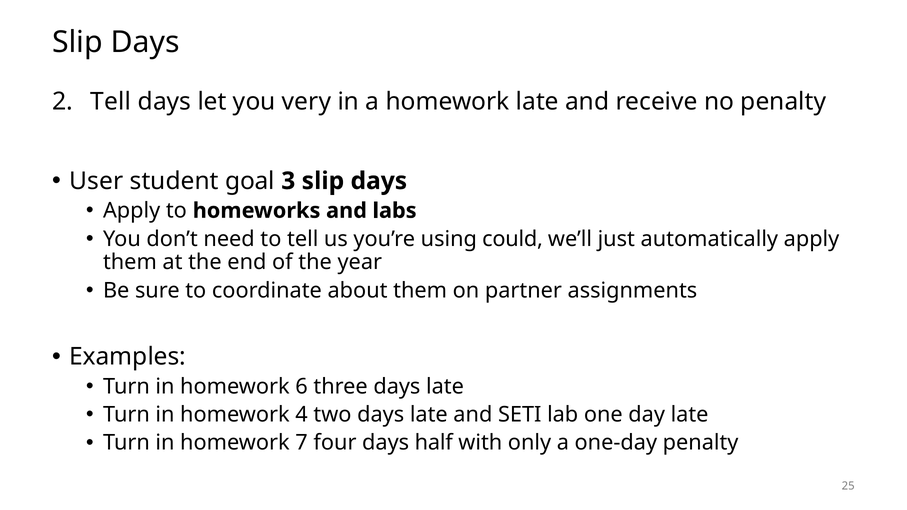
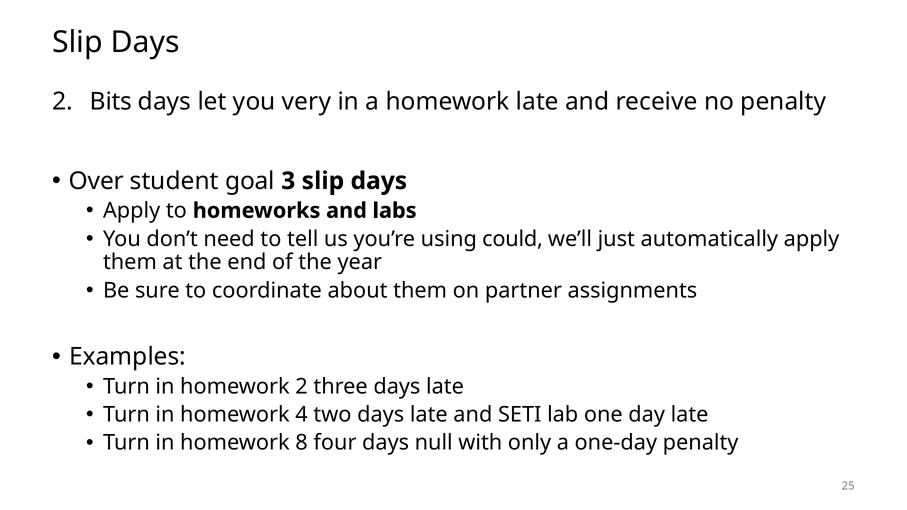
2 Tell: Tell -> Bits (111, 102)
User: User -> Over (96, 181)
homework 6: 6 -> 2 (302, 387)
7: 7 -> 8 (302, 443)
half: half -> null (434, 443)
